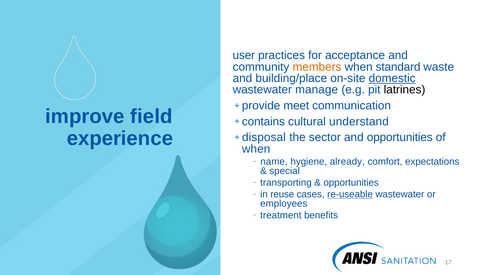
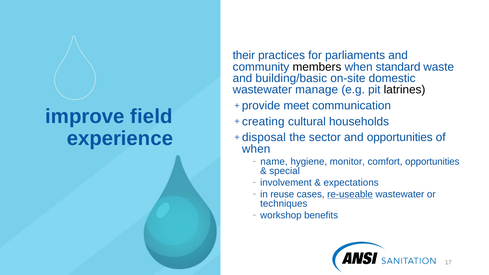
user: user -> their (244, 55)
acceptance: acceptance -> parliaments (355, 55)
members colour: orange -> black (317, 67)
building/place: building/place -> building/basic (291, 78)
domestic underline: present -> none (392, 78)
contains: contains -> creating (263, 122)
understand: understand -> households (359, 122)
already: already -> monitor (347, 162)
comfort expectations: expectations -> opportunities (432, 162)
transporting: transporting -> involvement (286, 183)
opportunities: opportunities -> expectations (351, 183)
employees: employees -> techniques (284, 204)
treatment: treatment -> workshop (281, 215)
